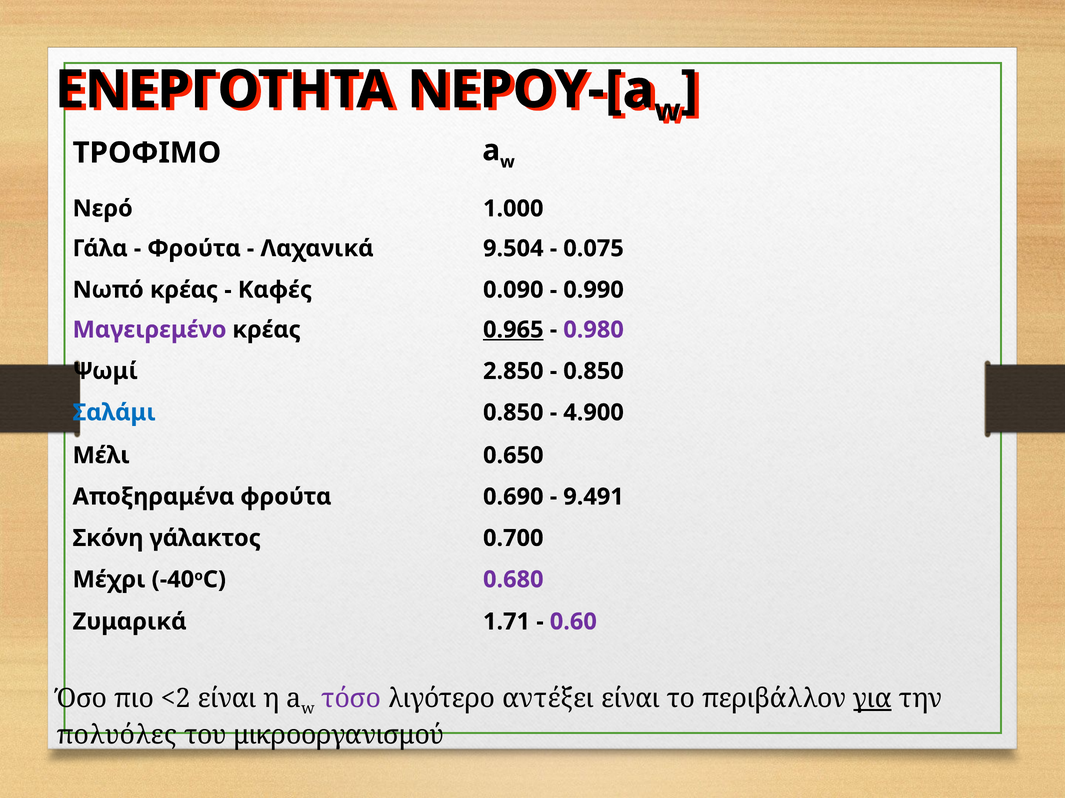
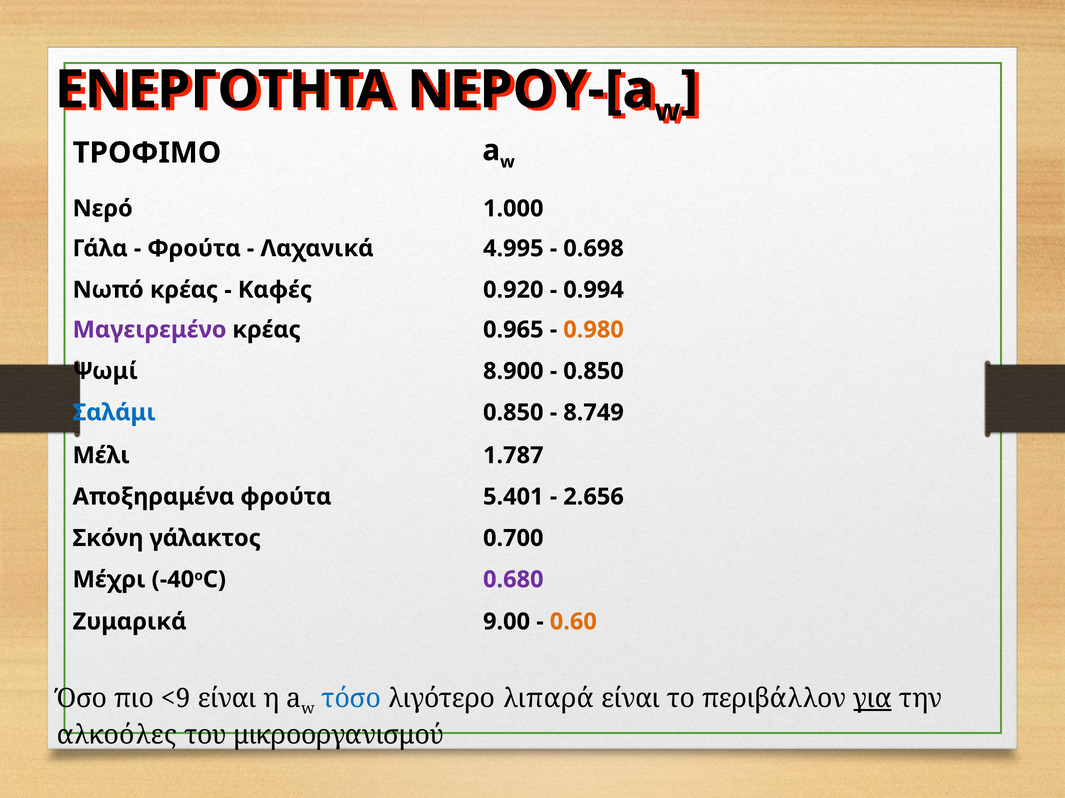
9.504: 9.504 -> 4.995 (513, 249)
0.075: 0.075 -> 0.698 (594, 249)
0.090: 0.090 -> 0.920 (513, 290)
0.990: 0.990 -> 0.994 (594, 290)
0.965 underline: present -> none (513, 330)
0.980 colour: purple -> orange (594, 330)
2.850: 2.850 -> 8.900 (513, 371)
4.900: 4.900 -> 8.749 (594, 413)
0.650: 0.650 -> 1.787 (513, 456)
0.690: 0.690 -> 5.401 (513, 497)
9.491: 9.491 -> 2.656 (594, 497)
1.71: 1.71 -> 9.00 (507, 622)
0.60 colour: purple -> orange (573, 622)
<2: <2 -> <9 (176, 699)
τόσο colour: purple -> blue (351, 699)
αντέξει: αντέξει -> λιπαρά (548, 699)
πολυόλες: πολυόλες -> αλκοόλες (117, 735)
